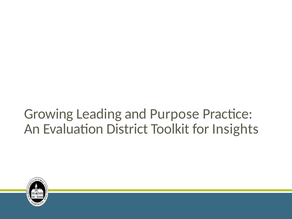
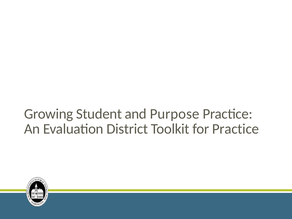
Leading: Leading -> Student (99, 114)
for Insights: Insights -> Practice (236, 129)
